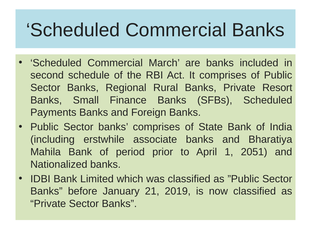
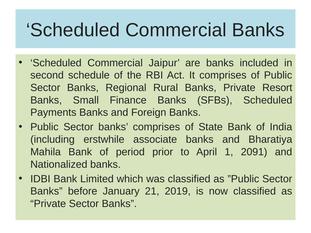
March: March -> Jaipur (164, 63)
2051: 2051 -> 2091 (254, 152)
